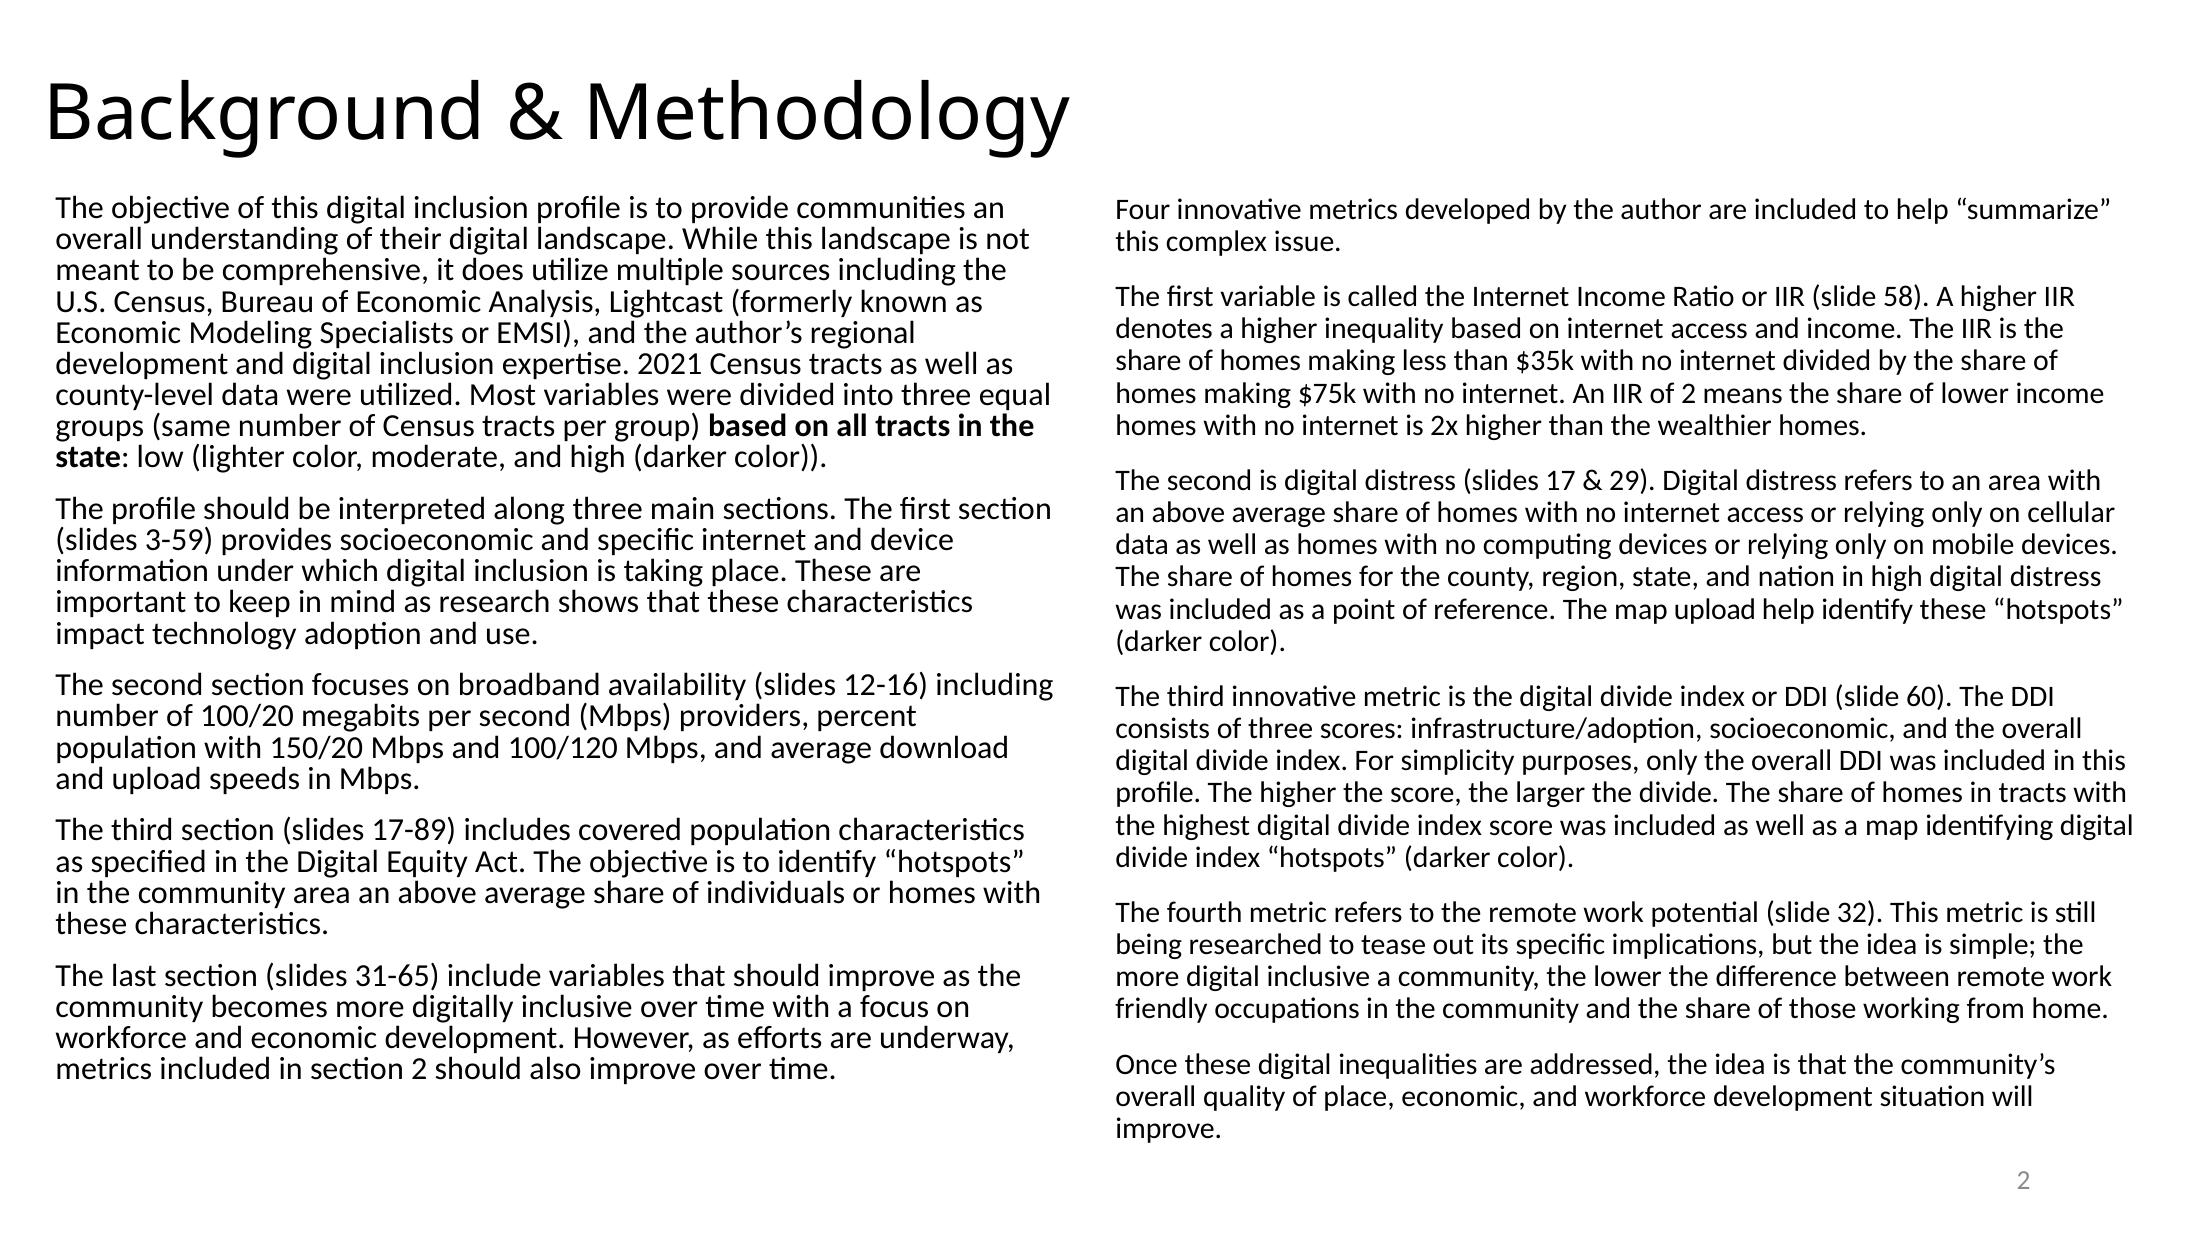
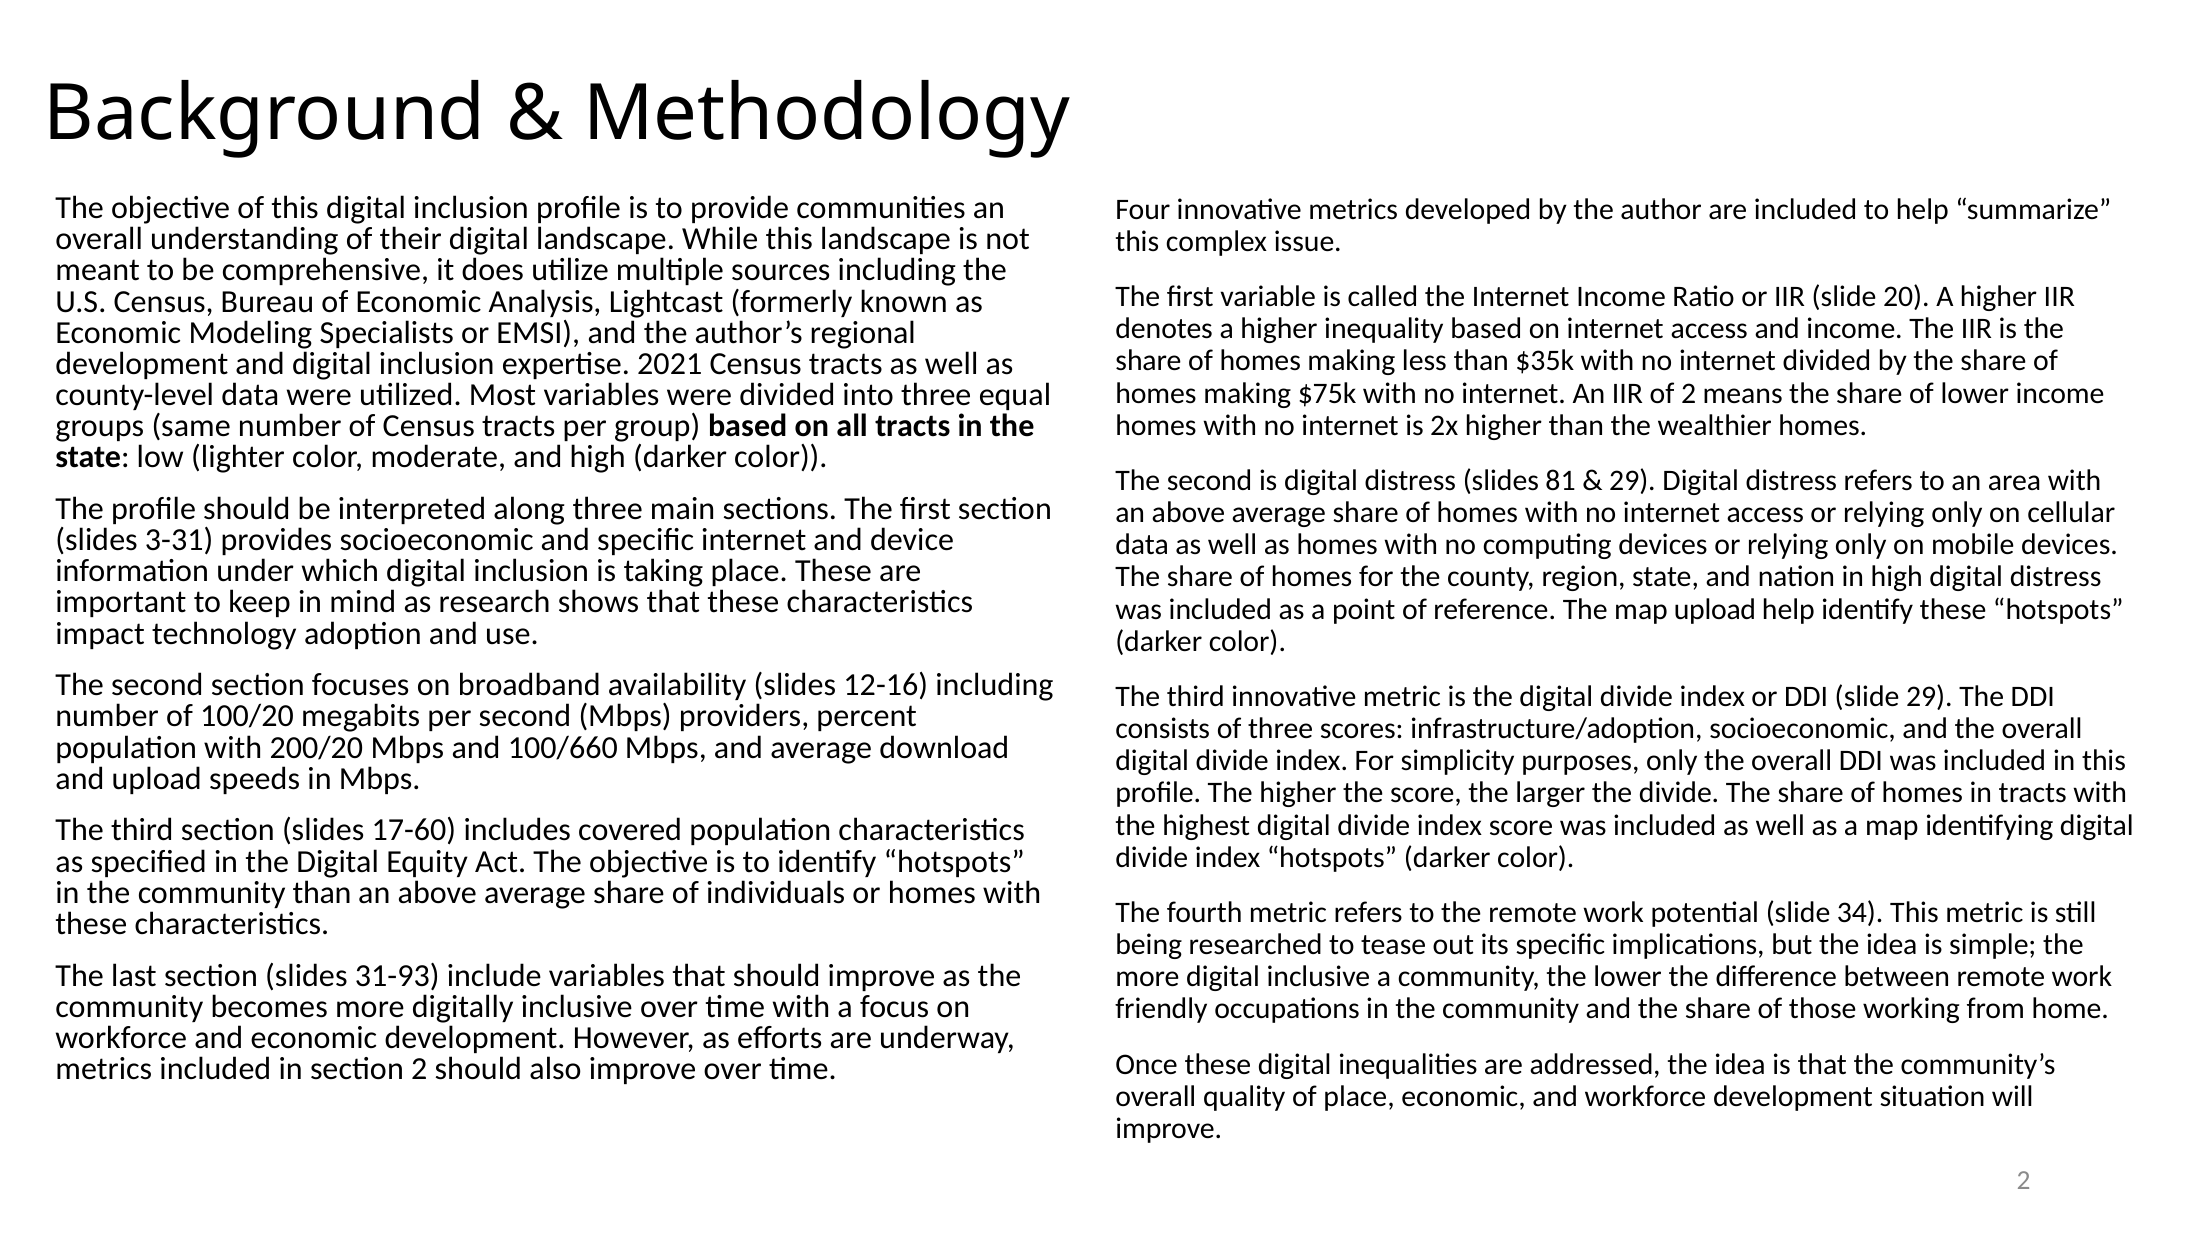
58: 58 -> 20 (1906, 297)
17: 17 -> 81 (1561, 481)
3-59: 3-59 -> 3-31 (179, 540)
slide 60: 60 -> 29 (1929, 697)
150/20: 150/20 -> 200/20 (316, 748)
100/120: 100/120 -> 100/660 (563, 748)
17-89: 17-89 -> 17-60 (414, 831)
community area: area -> than (322, 893)
32: 32 -> 34 (1860, 913)
31-65: 31-65 -> 31-93 (397, 976)
